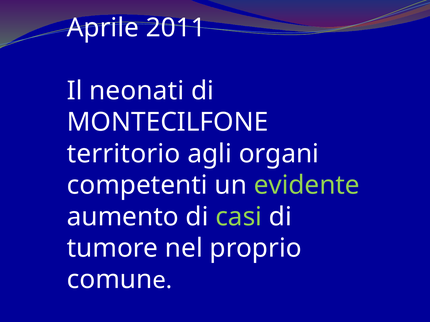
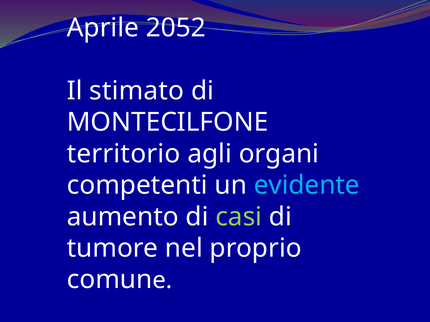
2011: 2011 -> 2052 (176, 28)
neonati: neonati -> stimato (137, 91)
evidente colour: light green -> light blue (307, 186)
